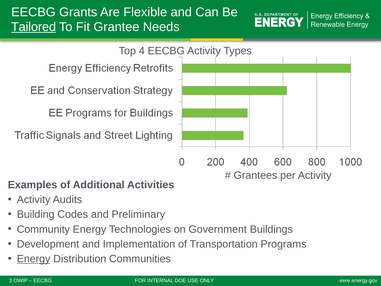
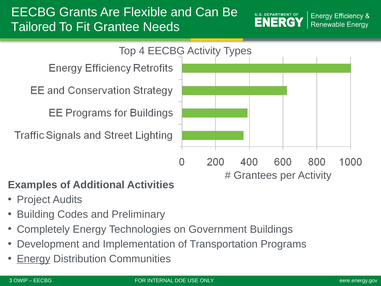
Tailored underline: present -> none (34, 27)
Activity: Activity -> Project (34, 199)
Community: Community -> Completely (43, 229)
